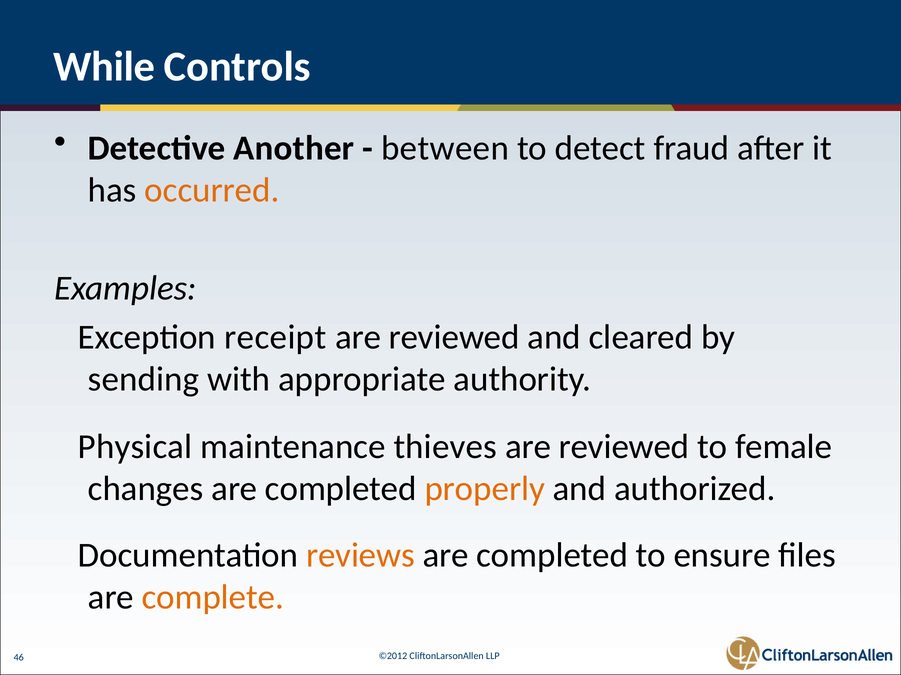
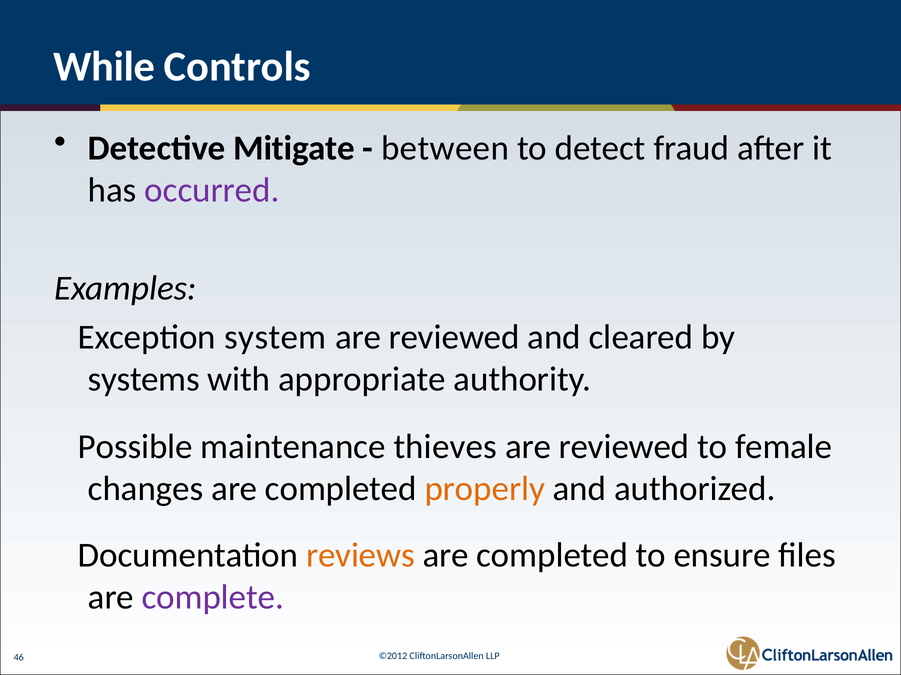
Another: Another -> Mitigate (294, 148)
occurred colour: orange -> purple (212, 190)
receipt: receipt -> system (275, 337)
sending: sending -> systems (144, 380)
Physical: Physical -> Possible (135, 447)
complete colour: orange -> purple (213, 598)
